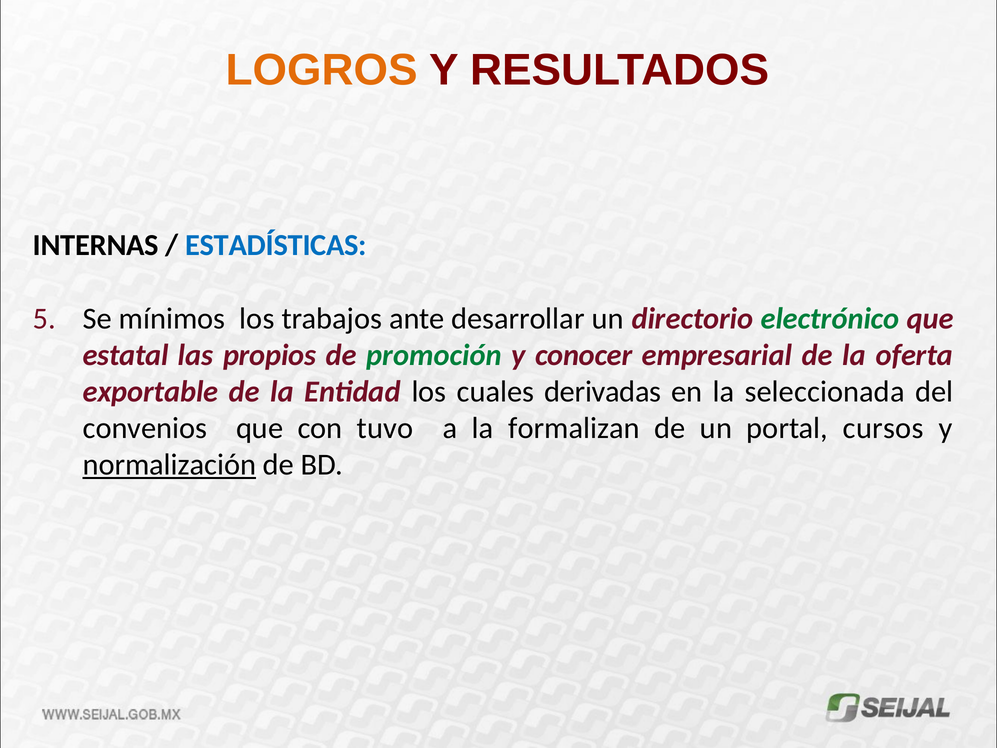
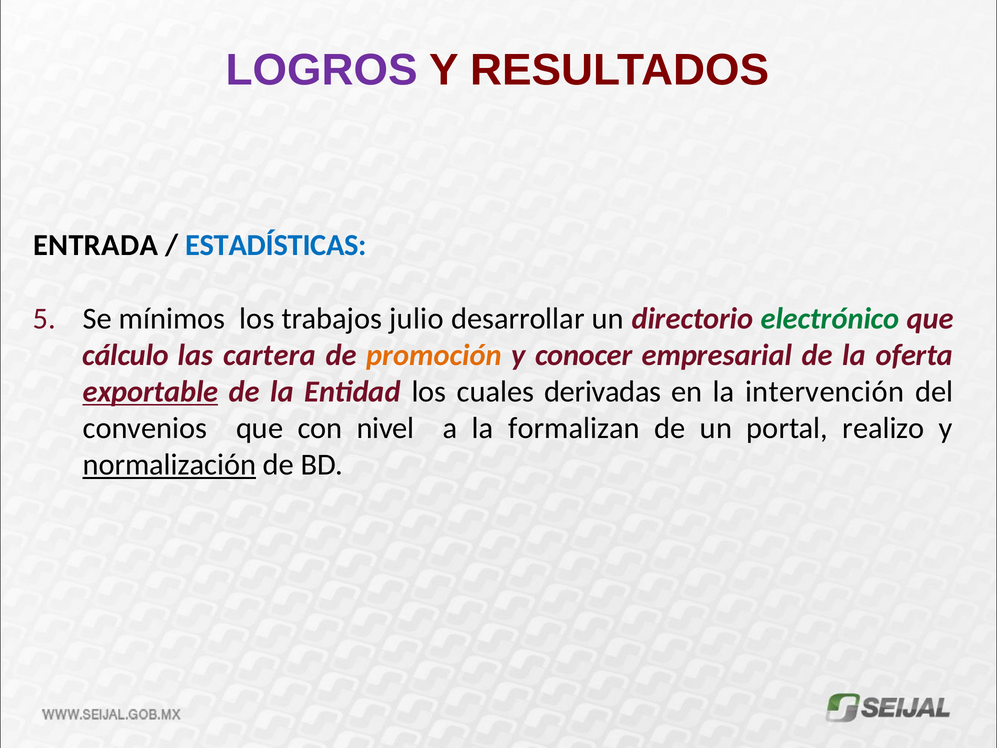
LOGROS colour: orange -> purple (322, 70)
INTERNAS: INTERNAS -> ENTRADA (96, 245)
ante: ante -> julio (417, 318)
estatal: estatal -> cálculo (126, 355)
propios: propios -> cartera (269, 355)
promoción colour: green -> orange (434, 355)
exportable underline: none -> present (151, 391)
seleccionada: seleccionada -> intervención (825, 391)
tuvo: tuvo -> nivel (385, 428)
cursos: cursos -> realizo (883, 428)
